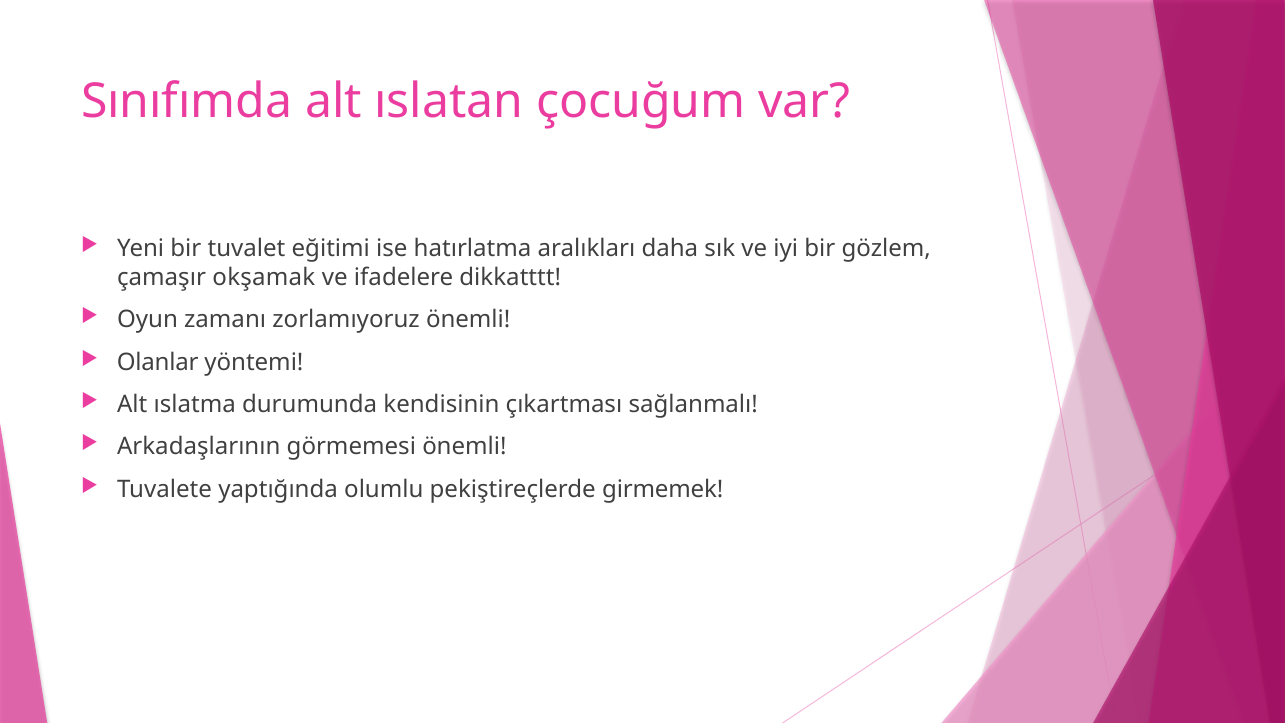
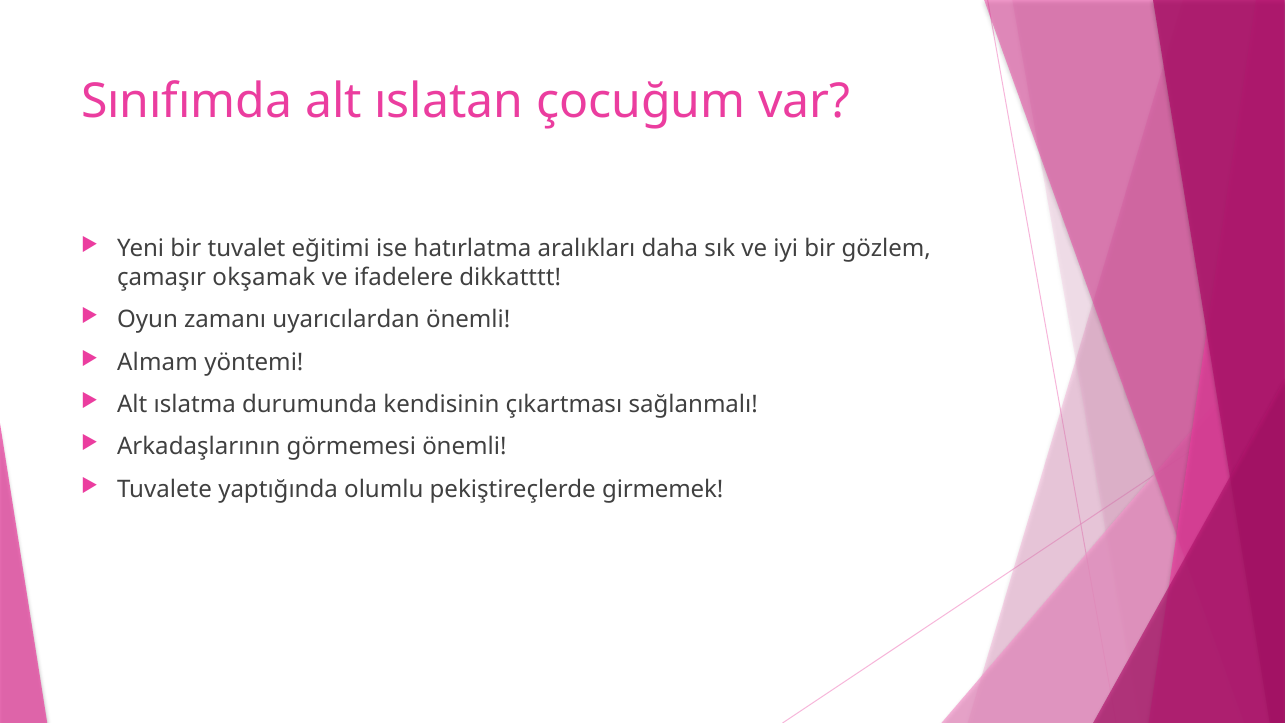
zorlamıyoruz: zorlamıyoruz -> uyarıcılardan (346, 320)
Olanlar: Olanlar -> Almam (158, 362)
